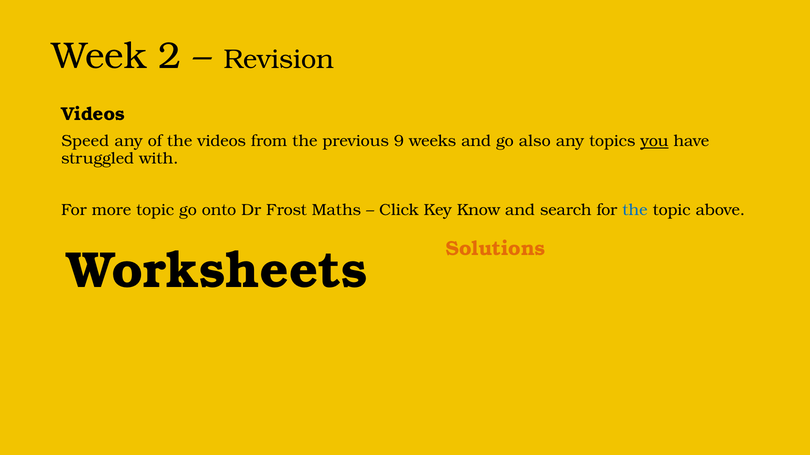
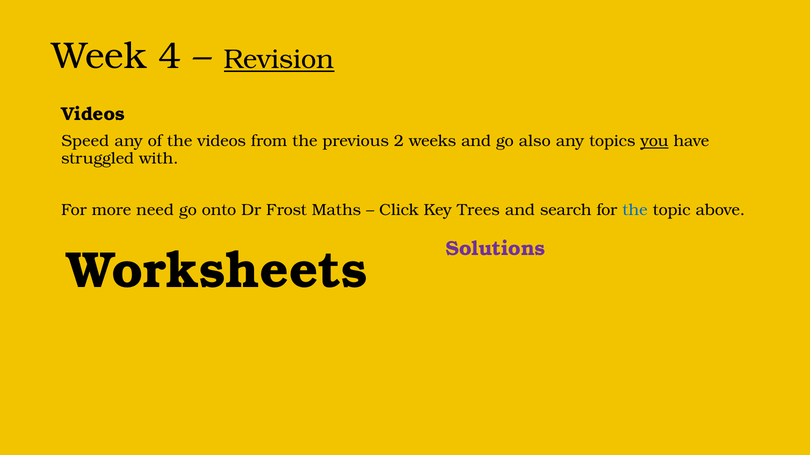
2: 2 -> 4 (170, 56)
Revision underline: none -> present (279, 60)
9: 9 -> 2 (399, 141)
more topic: topic -> need (155, 210)
Know: Know -> Trees (478, 210)
Solutions colour: orange -> purple (496, 249)
